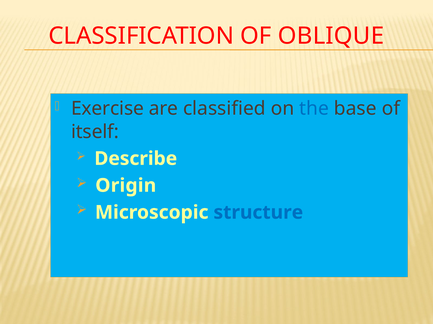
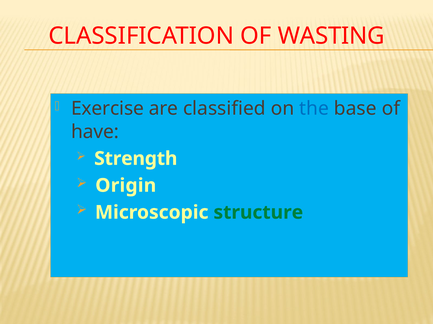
OBLIQUE: OBLIQUE -> WASTING (331, 36)
itself: itself -> have (95, 132)
Describe: Describe -> Strength (136, 159)
structure colour: blue -> green (258, 213)
